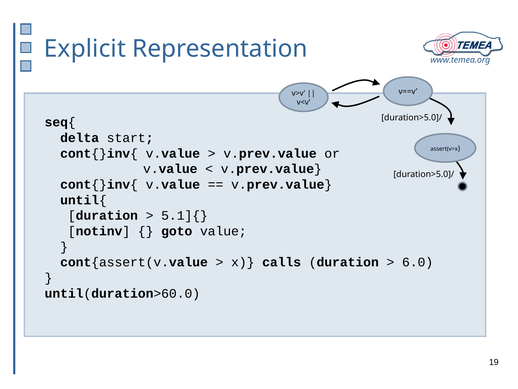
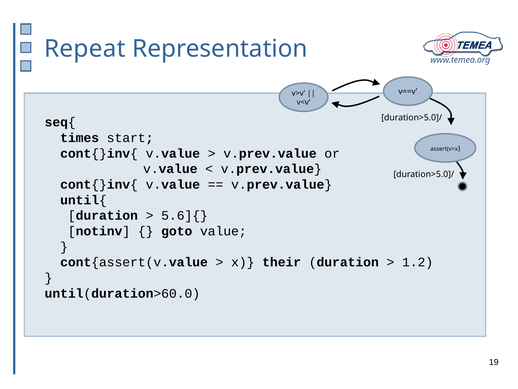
Explicit: Explicit -> Repeat (85, 49)
delta: delta -> times (80, 138)
5.1]{: 5.1]{ -> 5.6]{ (185, 215)
calls: calls -> their (282, 262)
6.0: 6.0 -> 1.2 (418, 262)
